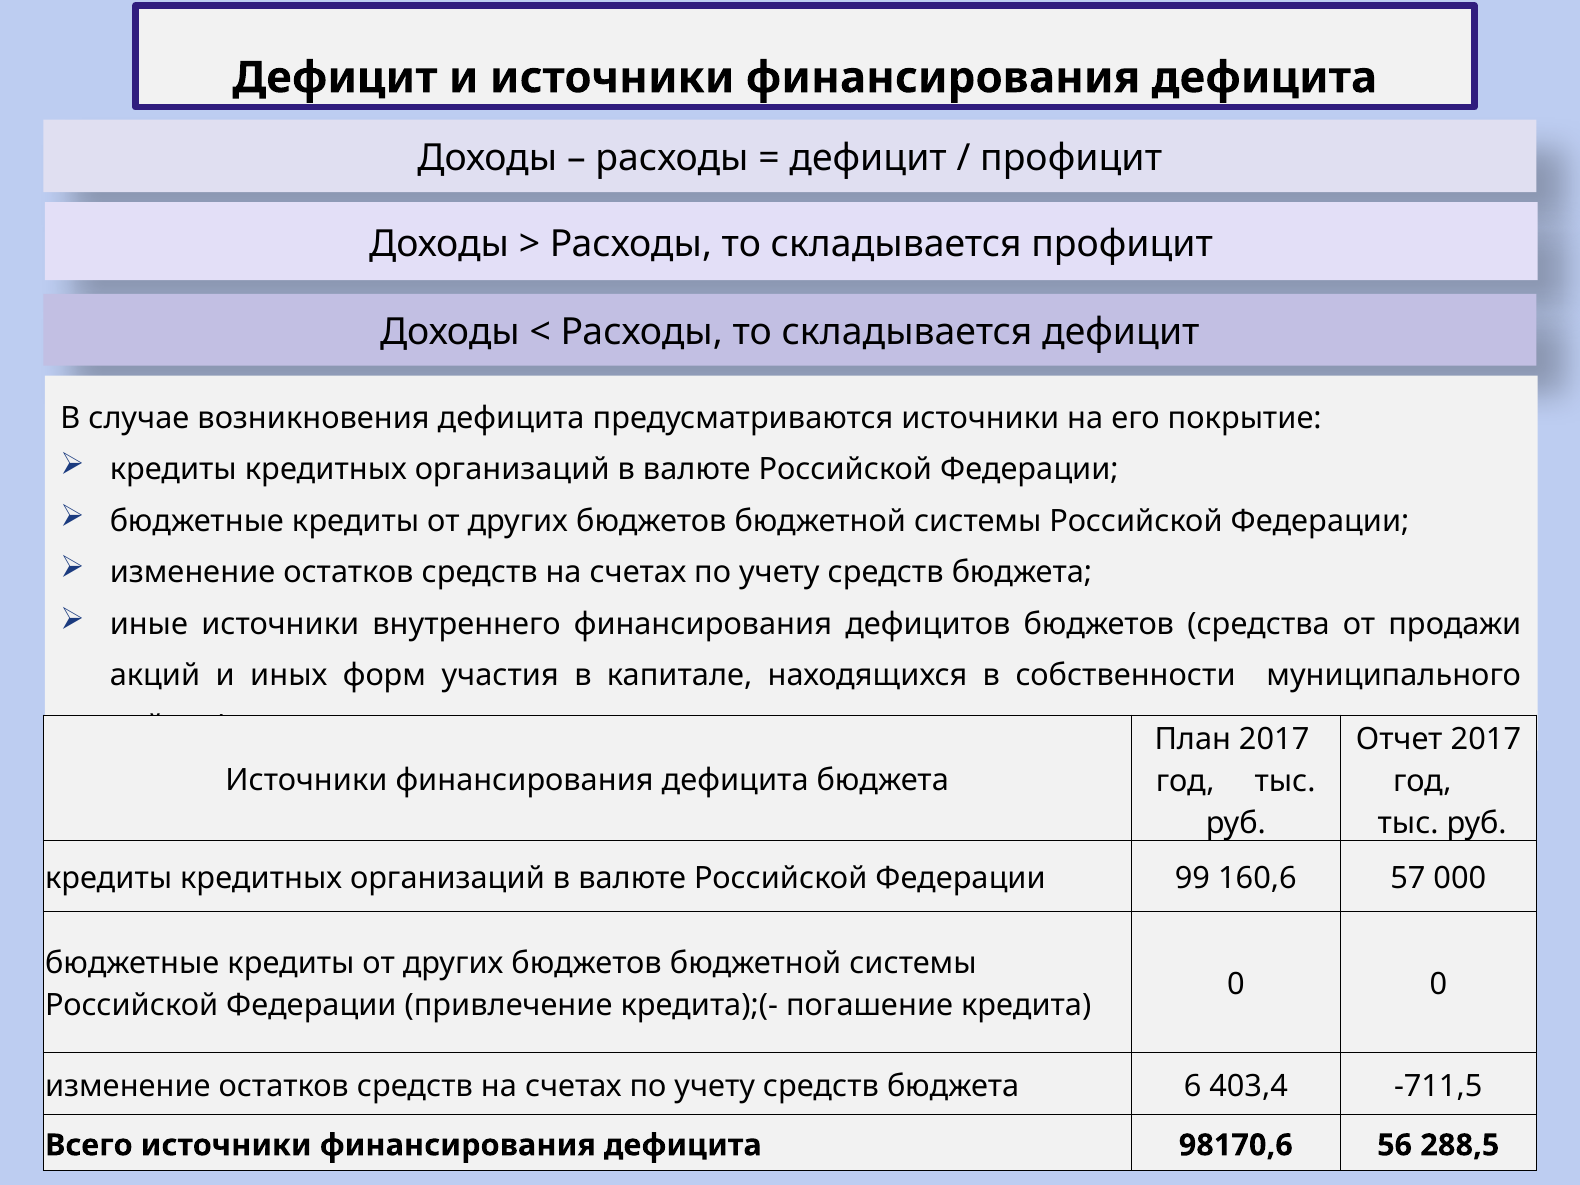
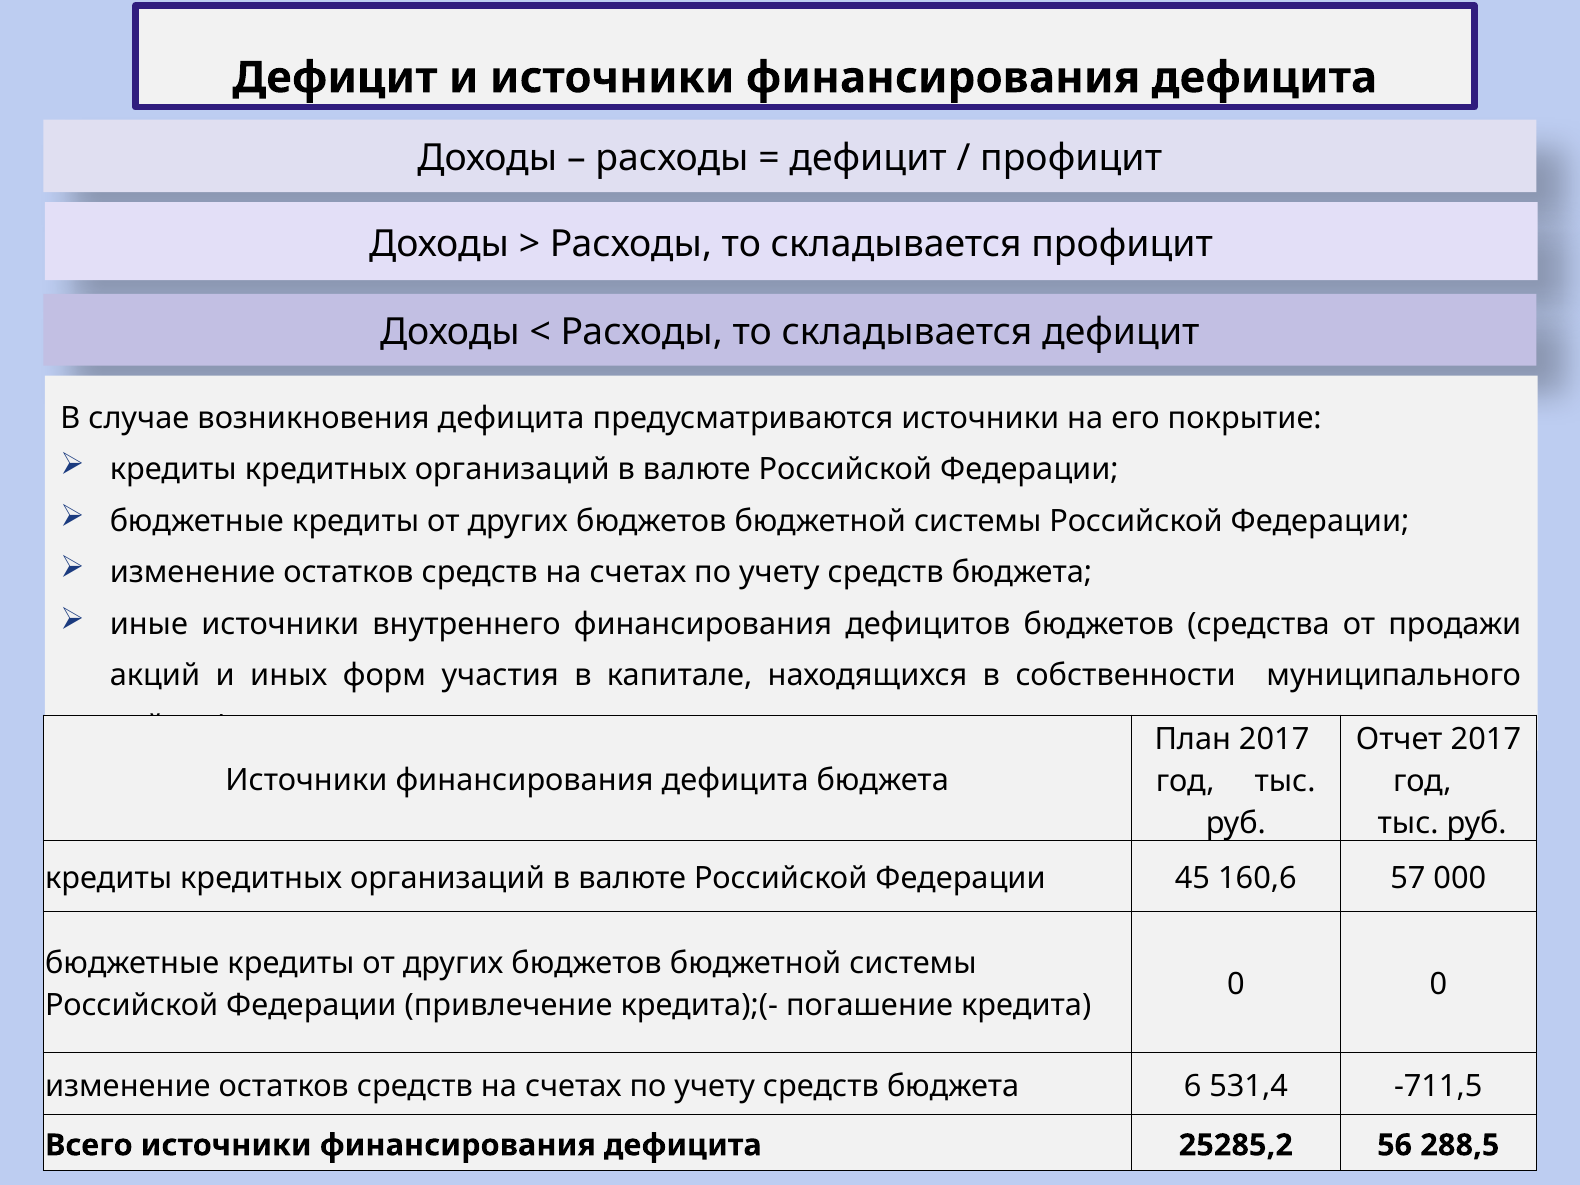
99: 99 -> 45 (1192, 879)
403,4: 403,4 -> 531,4 (1249, 1086)
98170,6: 98170,6 -> 25285,2 (1236, 1145)
